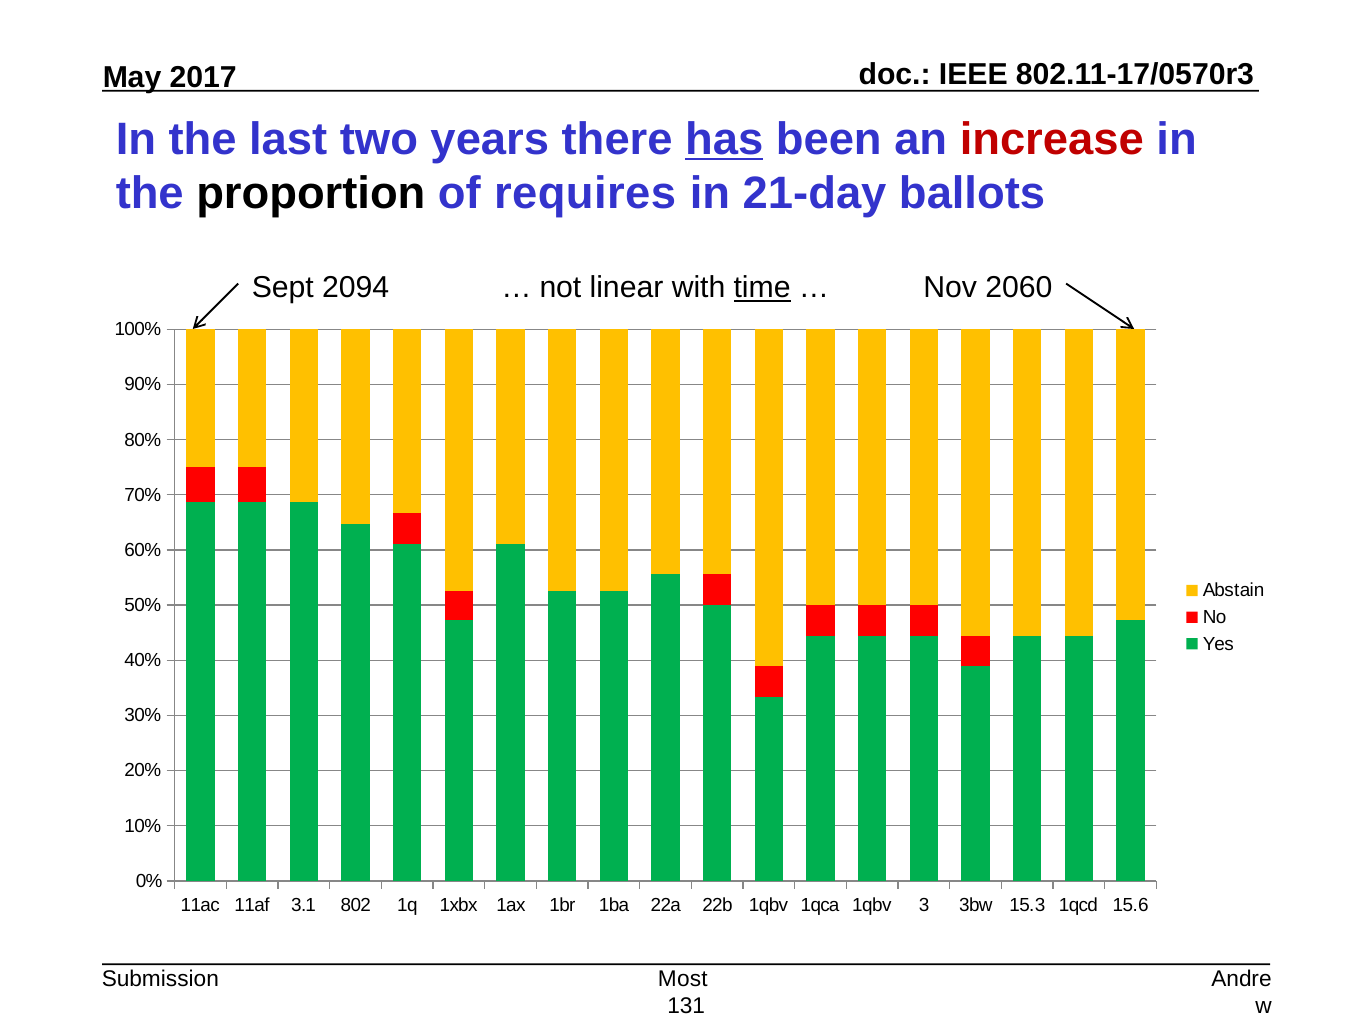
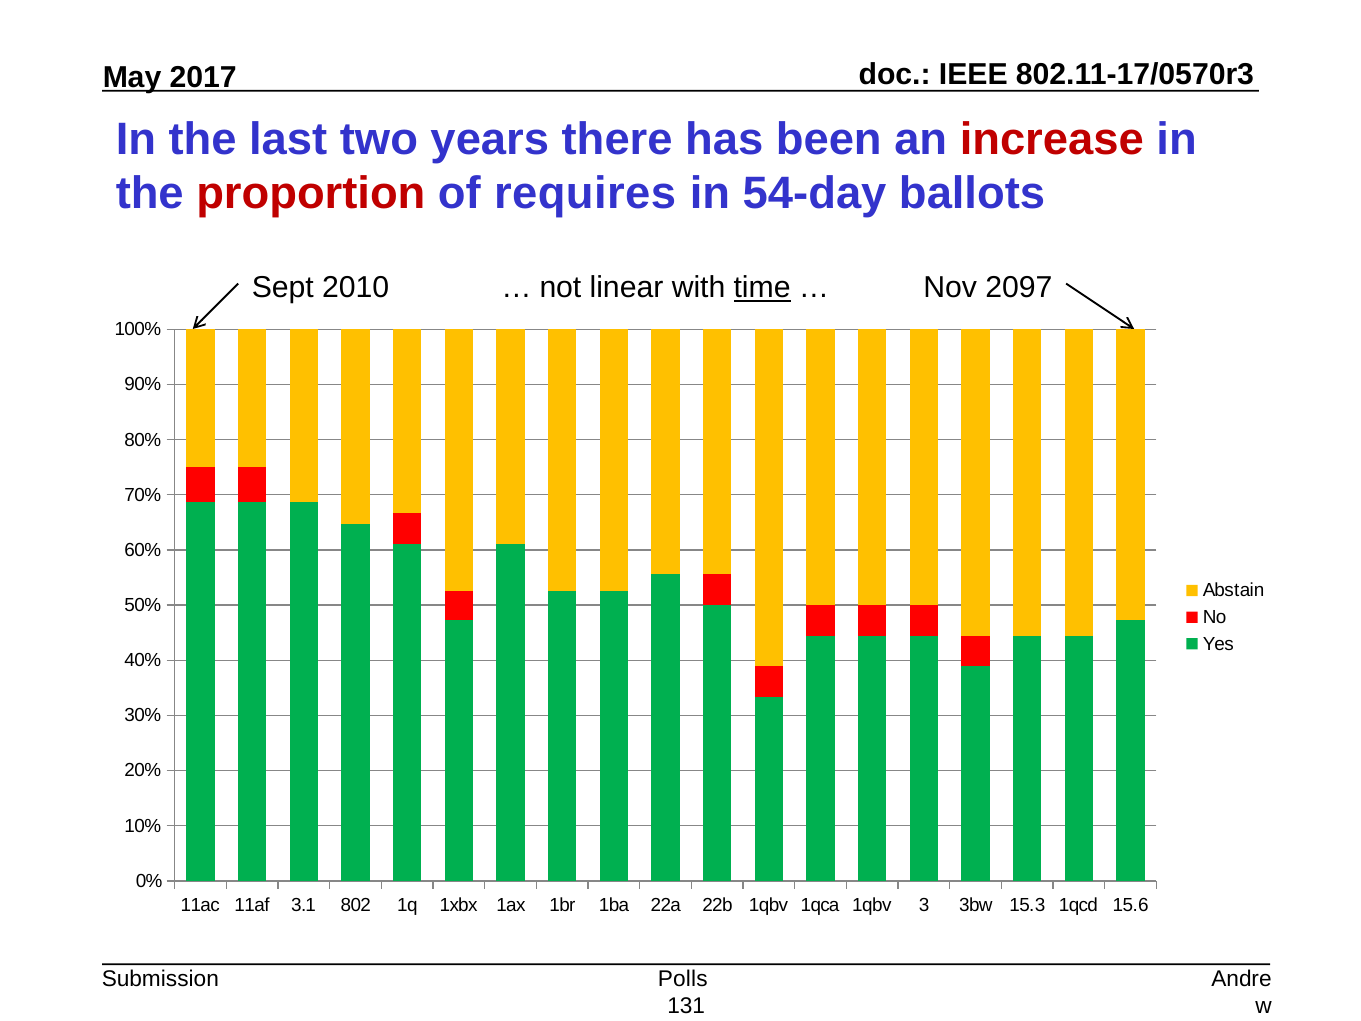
has underline: present -> none (724, 139)
proportion colour: black -> red (311, 194)
21-day: 21-day -> 54-day (815, 194)
2094: 2094 -> 2010 (356, 288)
2060: 2060 -> 2097 (1019, 288)
Most: Most -> Polls (683, 979)
